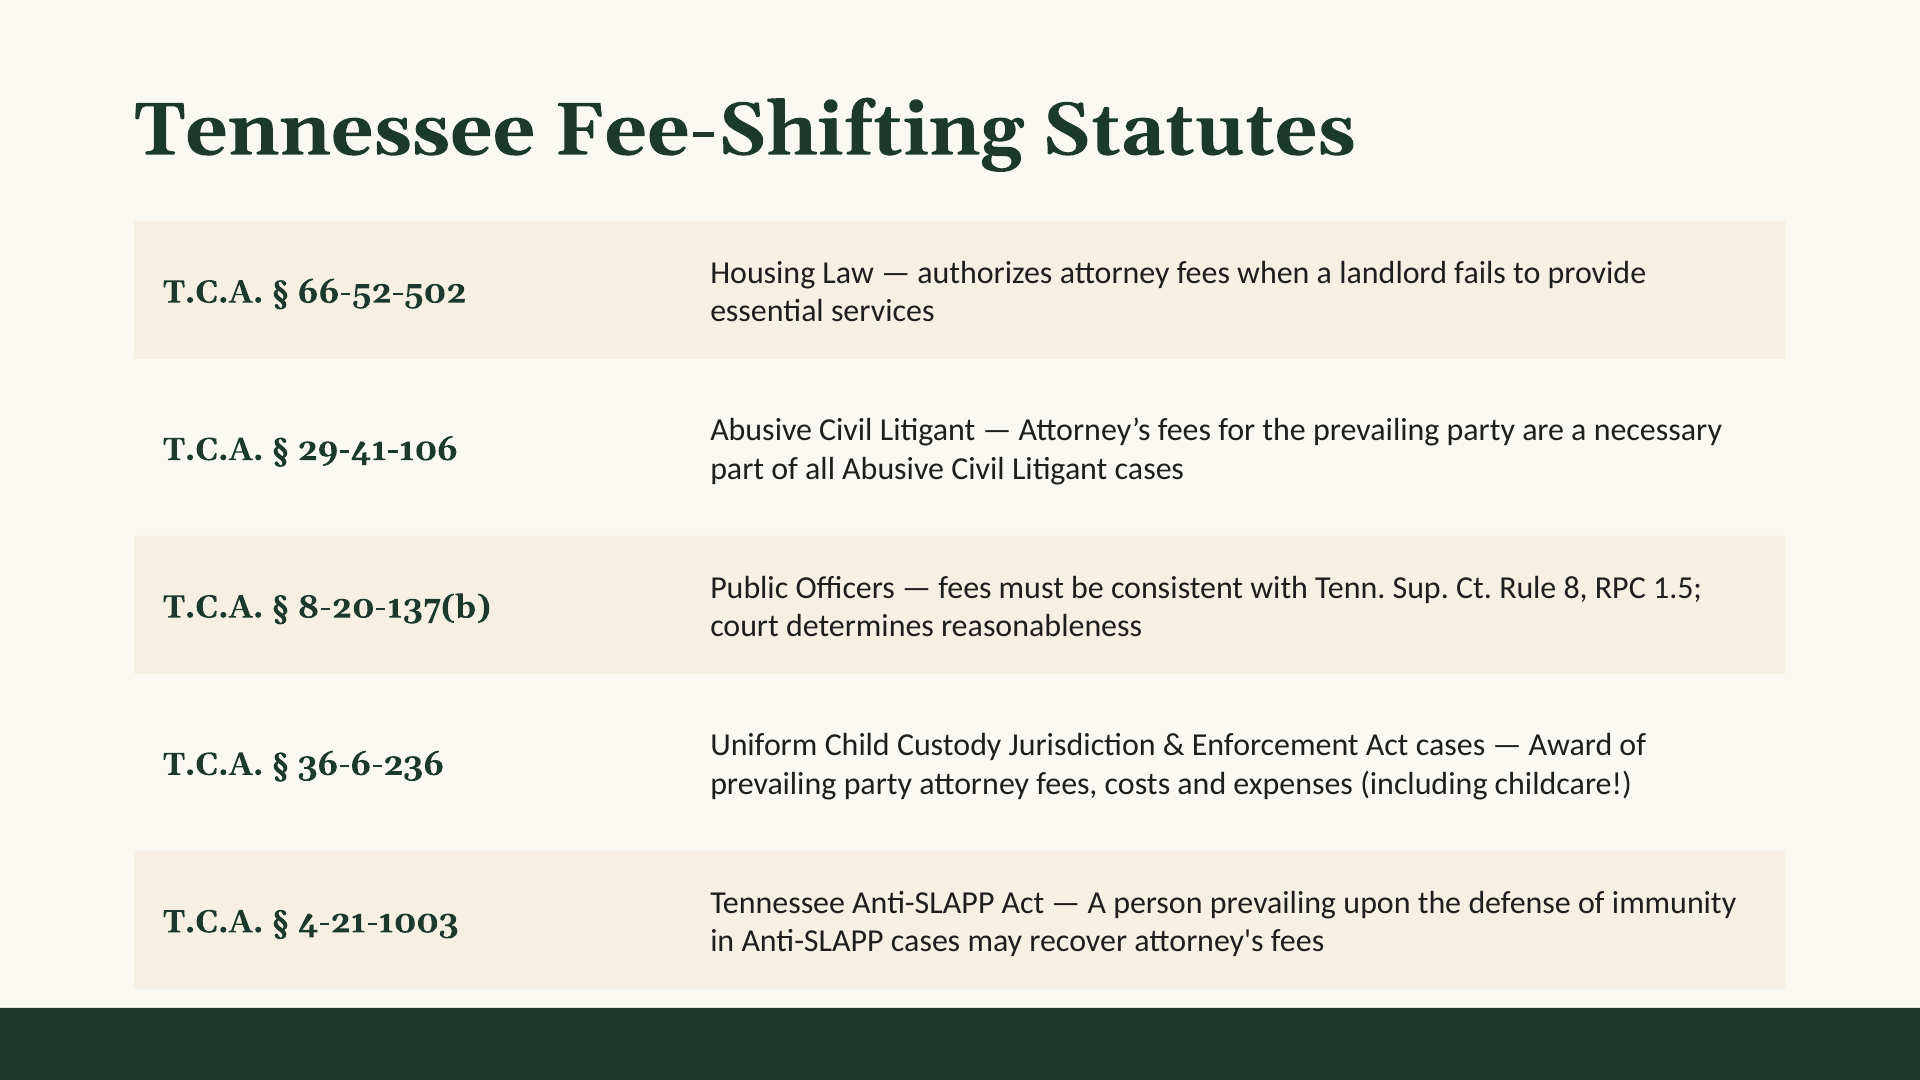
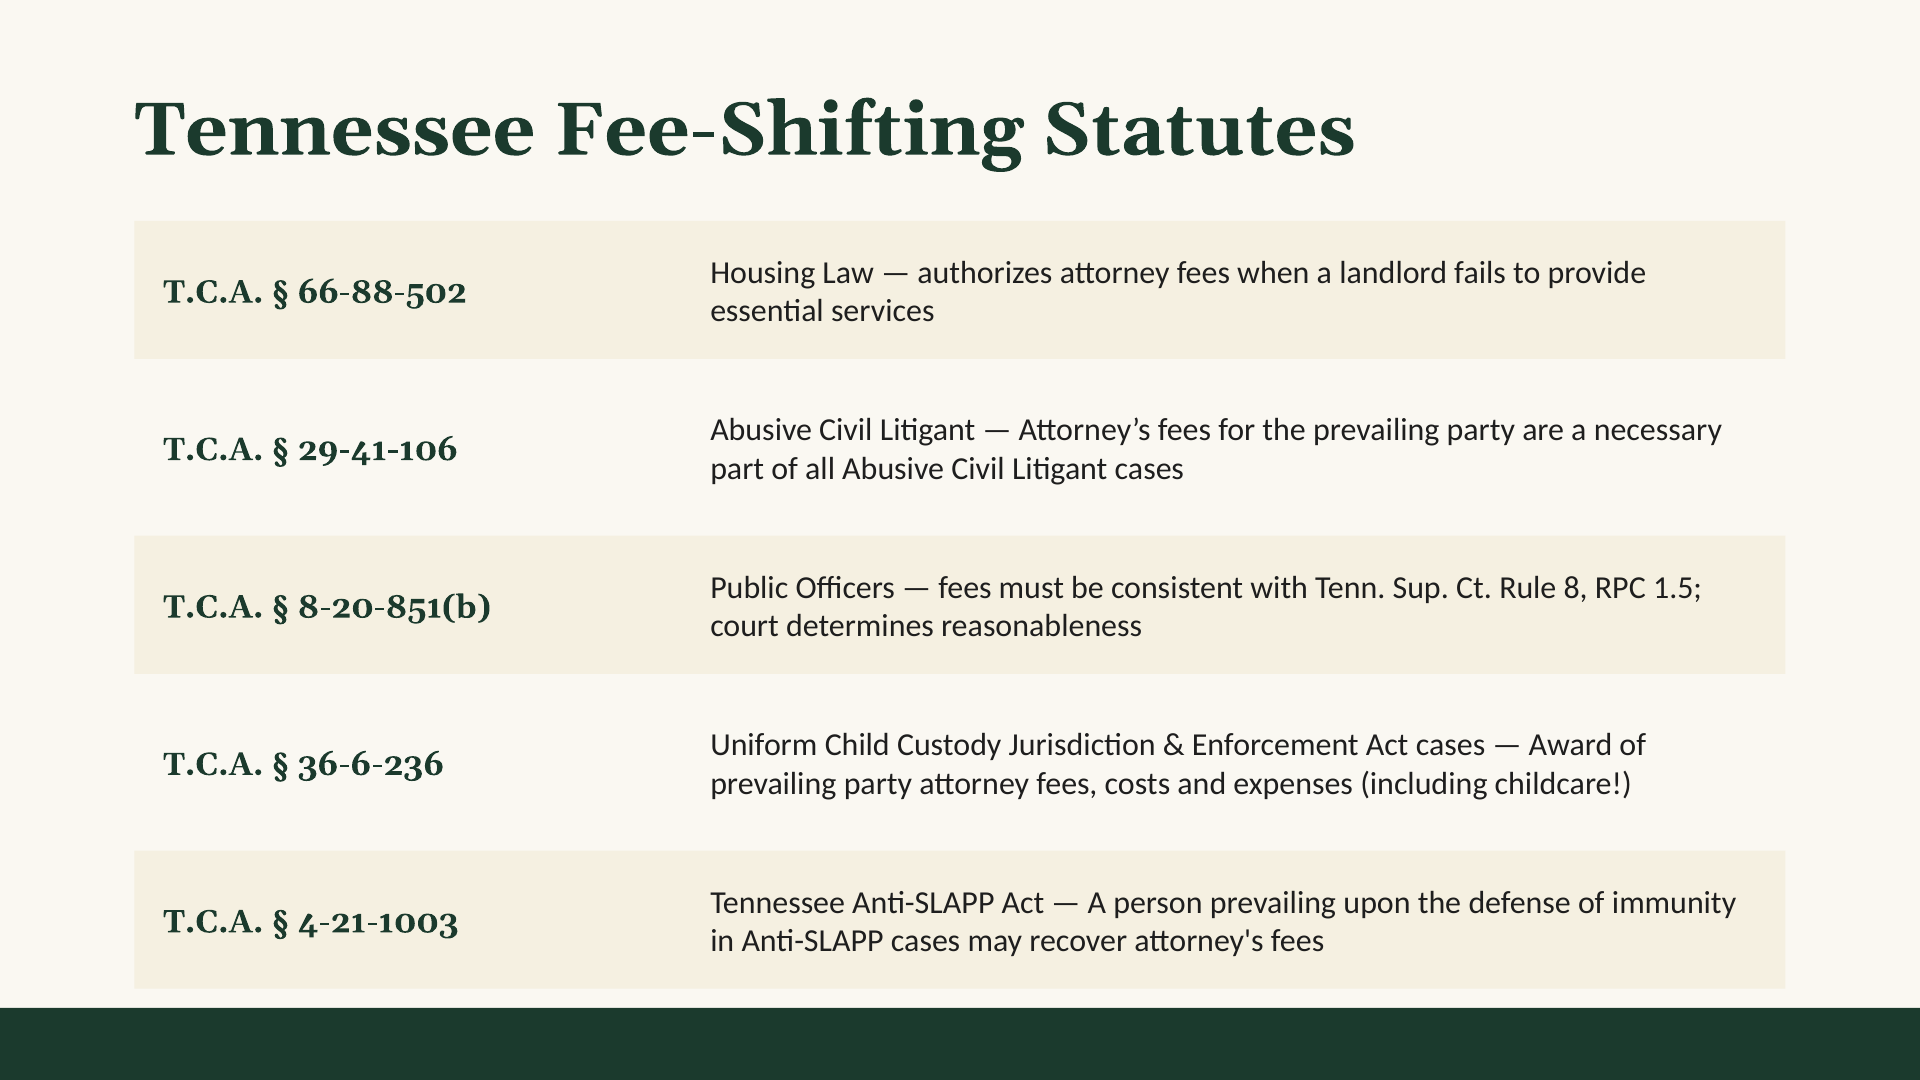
66-52-502: 66-52-502 -> 66-88-502 (382, 292)
8-20-137(b: 8-20-137(b -> 8-20-851(b (394, 607)
